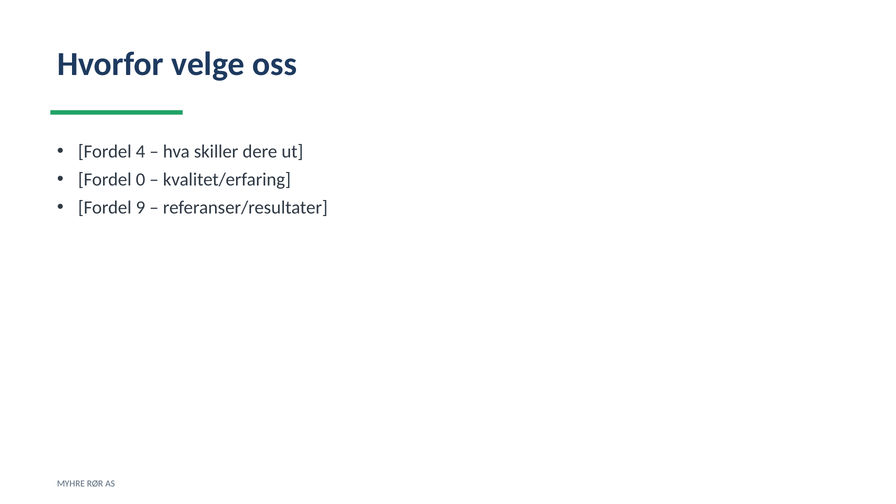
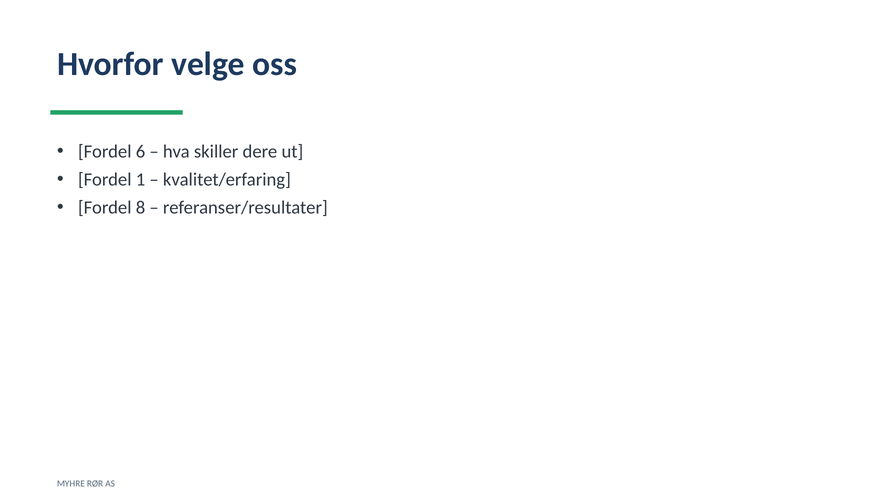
4: 4 -> 6 (141, 152)
0: 0 -> 1 (141, 180)
9: 9 -> 8 (141, 208)
